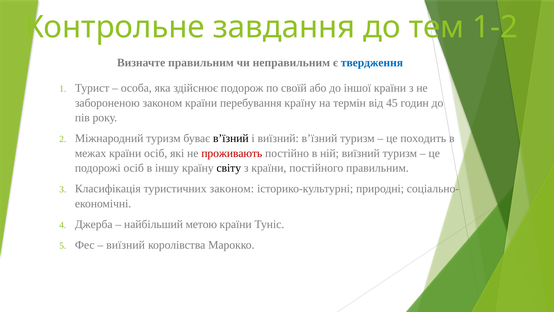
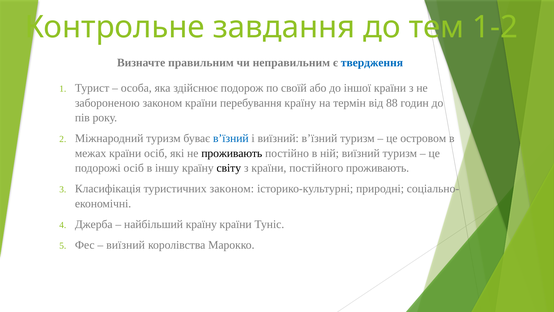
45: 45 -> 88 (392, 103)
в’їзний colour: black -> blue (231, 138)
походить: походить -> островом (423, 138)
проживають colour: red -> black (232, 153)
постійного правильним: правильним -> проживають (378, 168)
найбільший метою: метою -> країну (201, 224)
